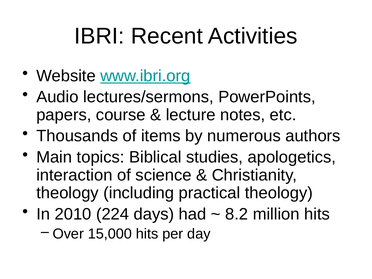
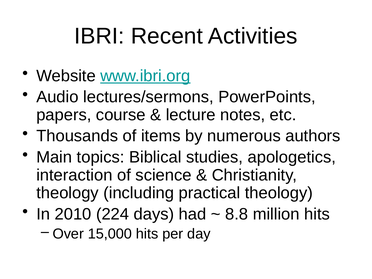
8.2: 8.2 -> 8.8 (237, 214)
